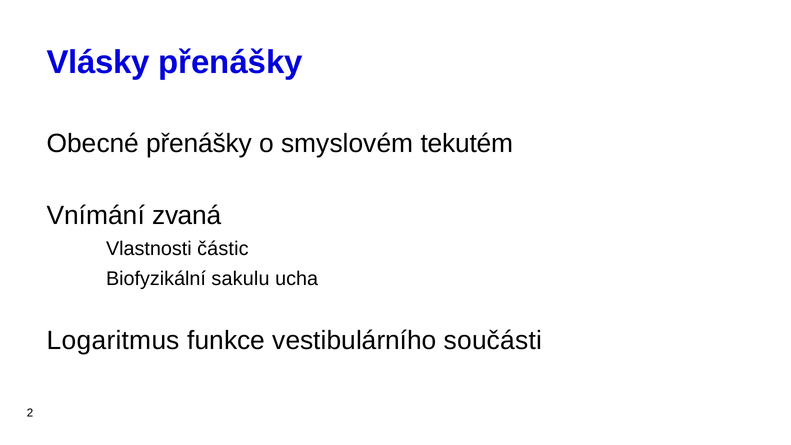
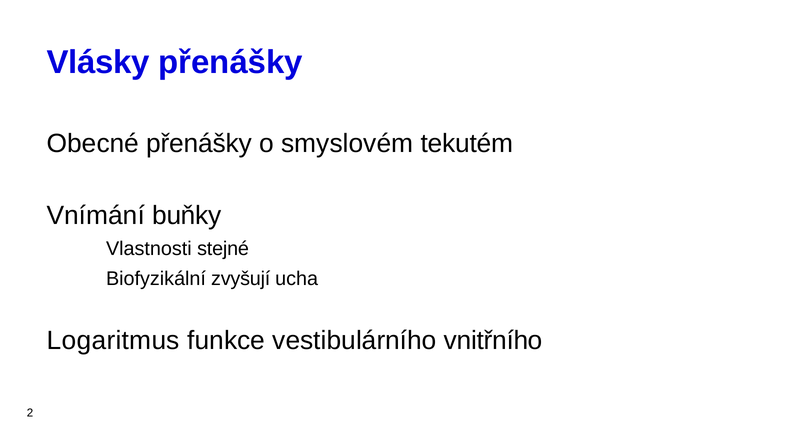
zvaná: zvaná -> buňky (187, 216)
částic: částic -> stejné (223, 249)
sakulu: sakulu -> zvyšují (241, 278)
součásti: součásti -> vnitřního (493, 341)
